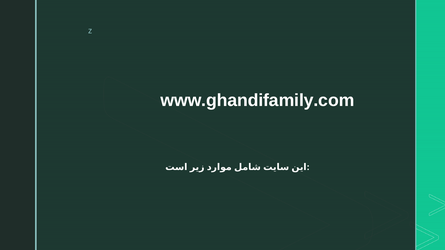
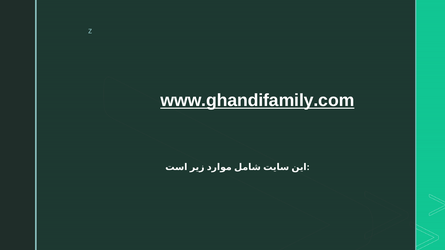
www.ghandifamily.com underline: none -> present (257, 101)
